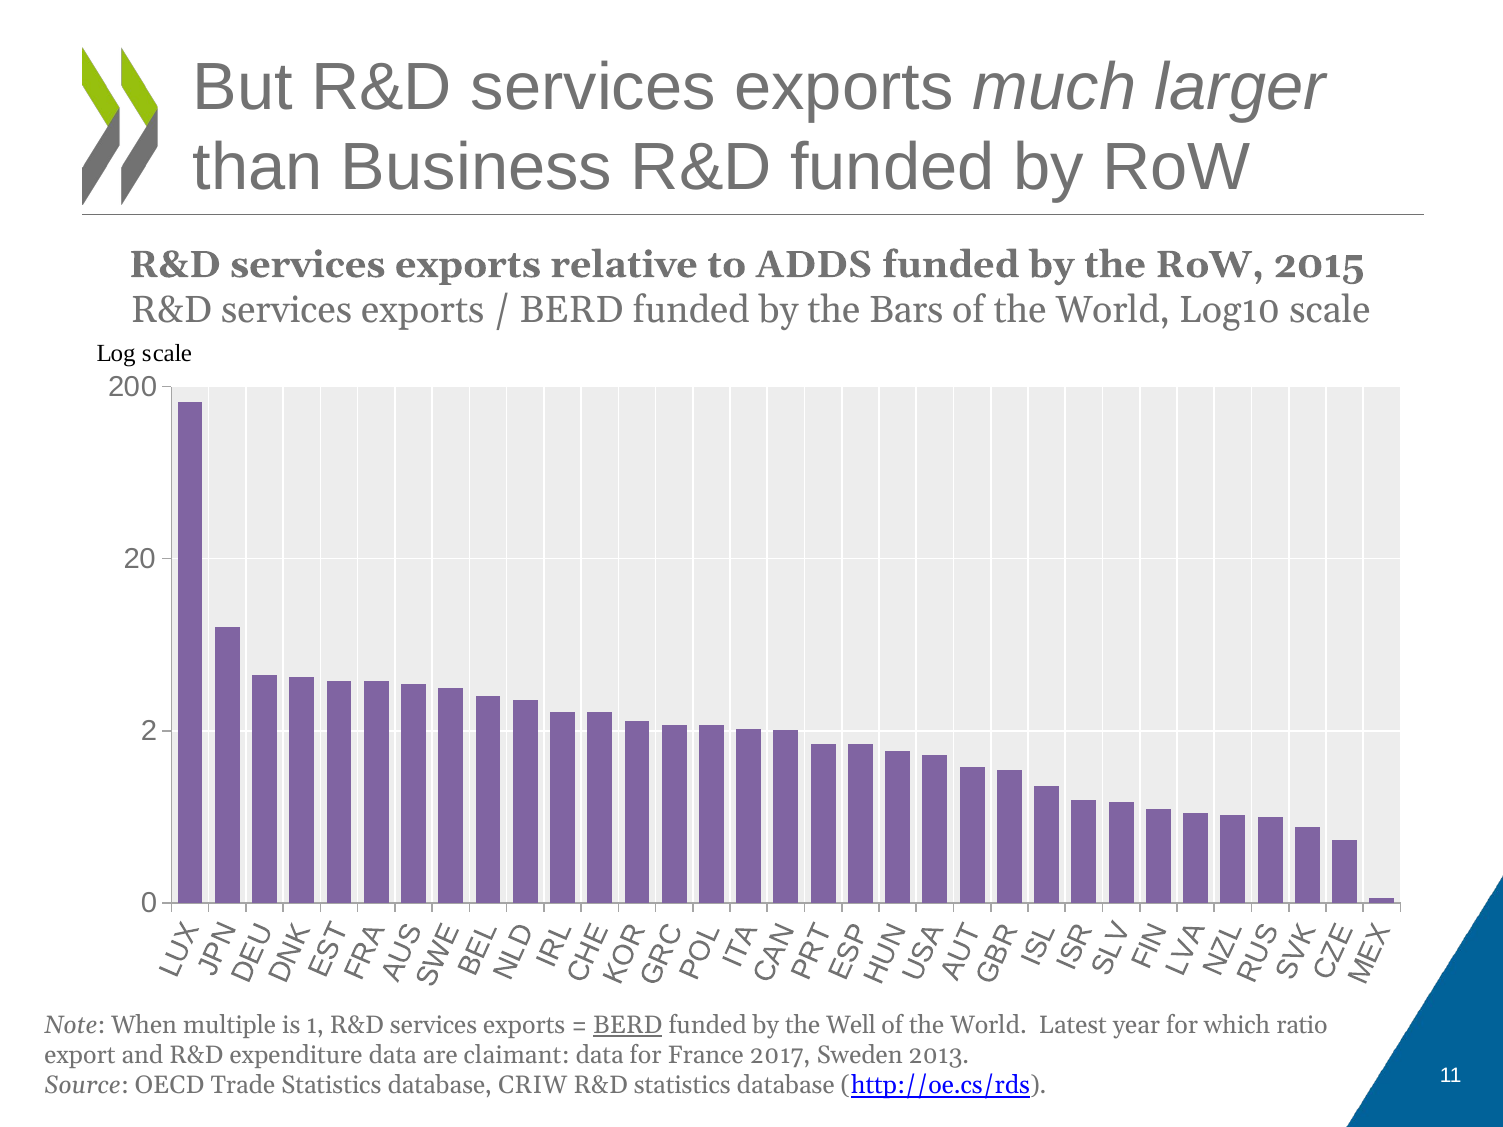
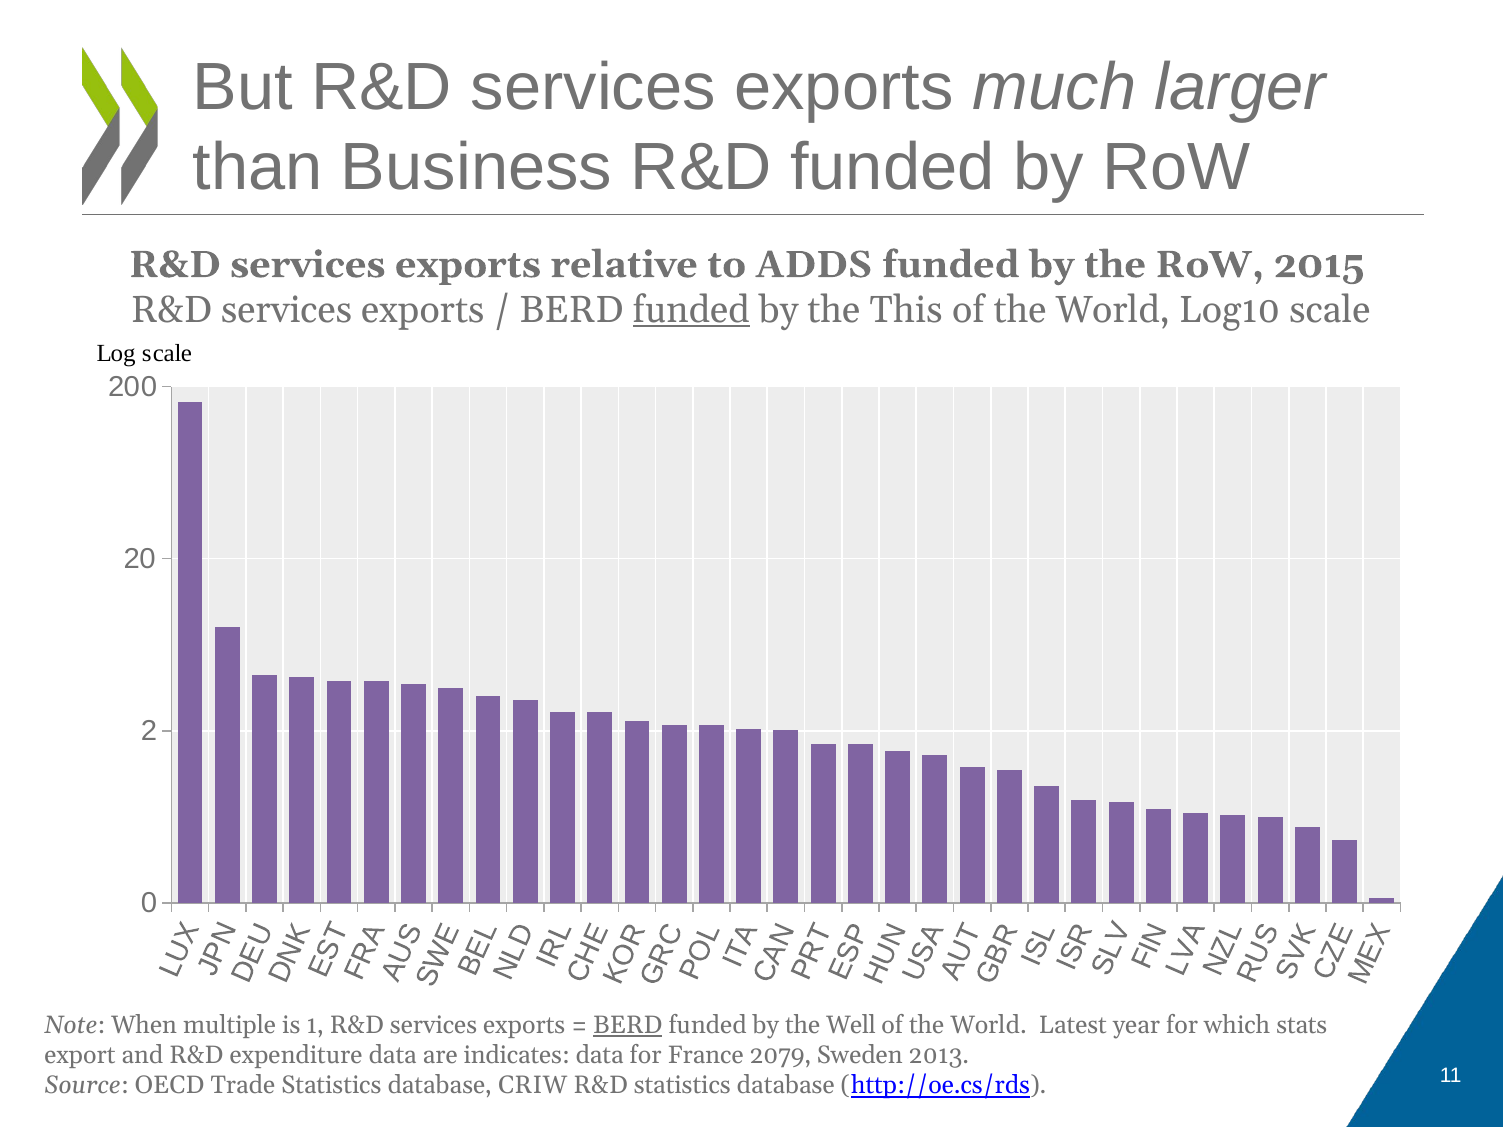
funded underline: none -> present (691, 310)
Bars: Bars -> This (906, 310)
ratio: ratio -> stats (1302, 1026)
claimant: claimant -> indicates (517, 1056)
2017: 2017 -> 2079 (780, 1056)
